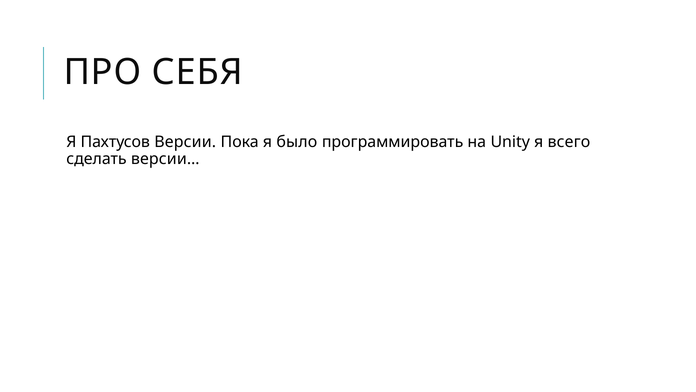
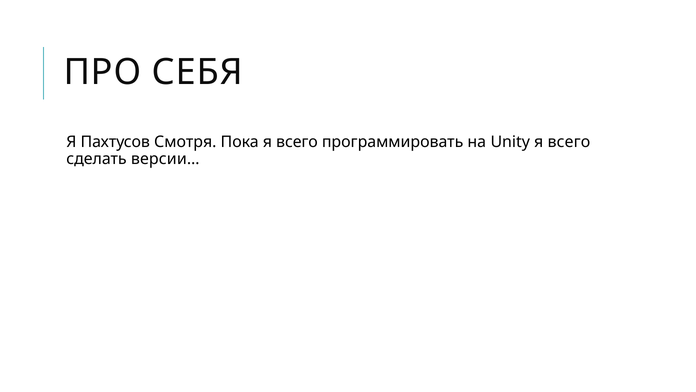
Версии: Версии -> Смотря (185, 142)
Пока я было: было -> всего (297, 142)
